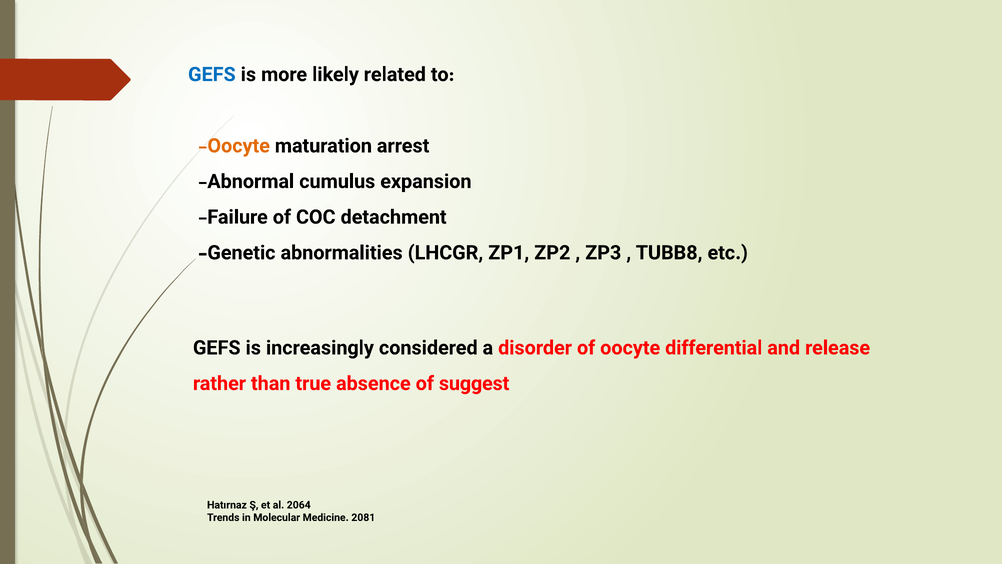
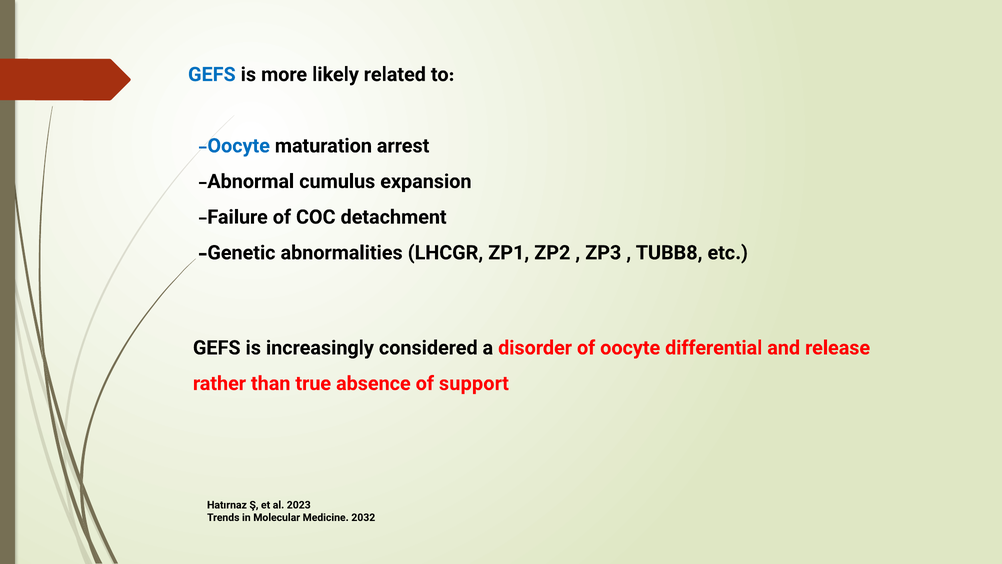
Oocyte colour: orange -> blue (234, 146)
suggest: suggest -> support (474, 383)
2064: 2064 -> 2023 (299, 505)
2081: 2081 -> 2032 (363, 517)
